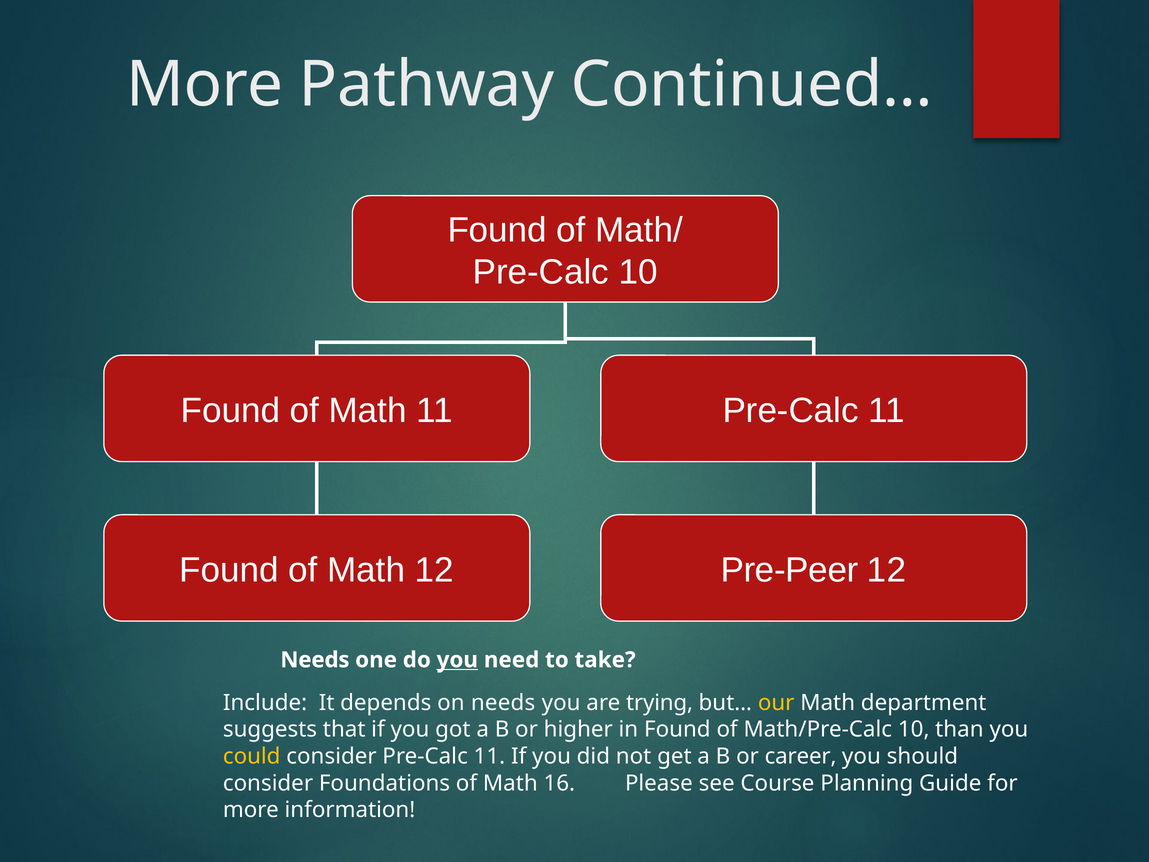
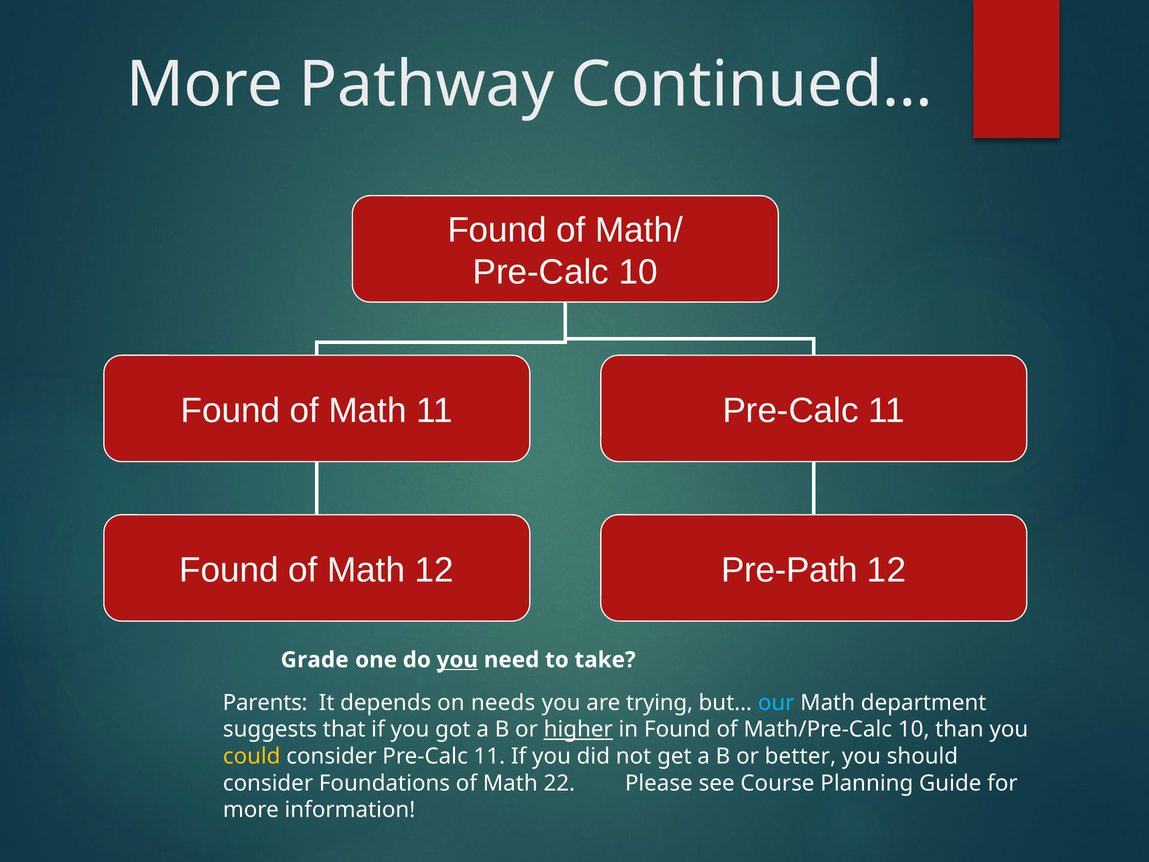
Pre-Peer: Pre-Peer -> Pre-Path (789, 570)
Needs: Needs -> Grade (315, 660)
Include: Include -> Parents (265, 703)
our colour: yellow -> light blue (776, 703)
higher underline: none -> present (578, 729)
career: career -> better (800, 756)
16: 16 -> 22 (559, 783)
